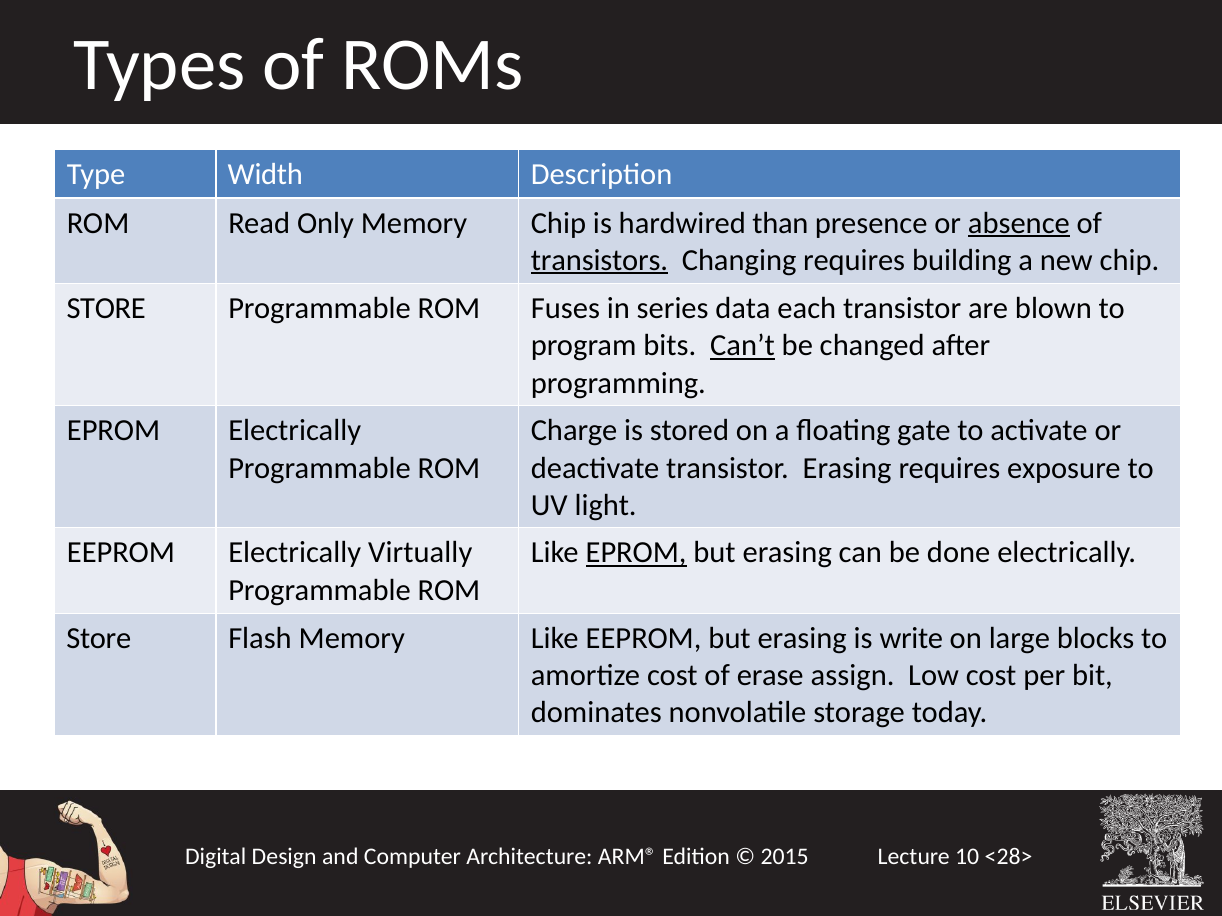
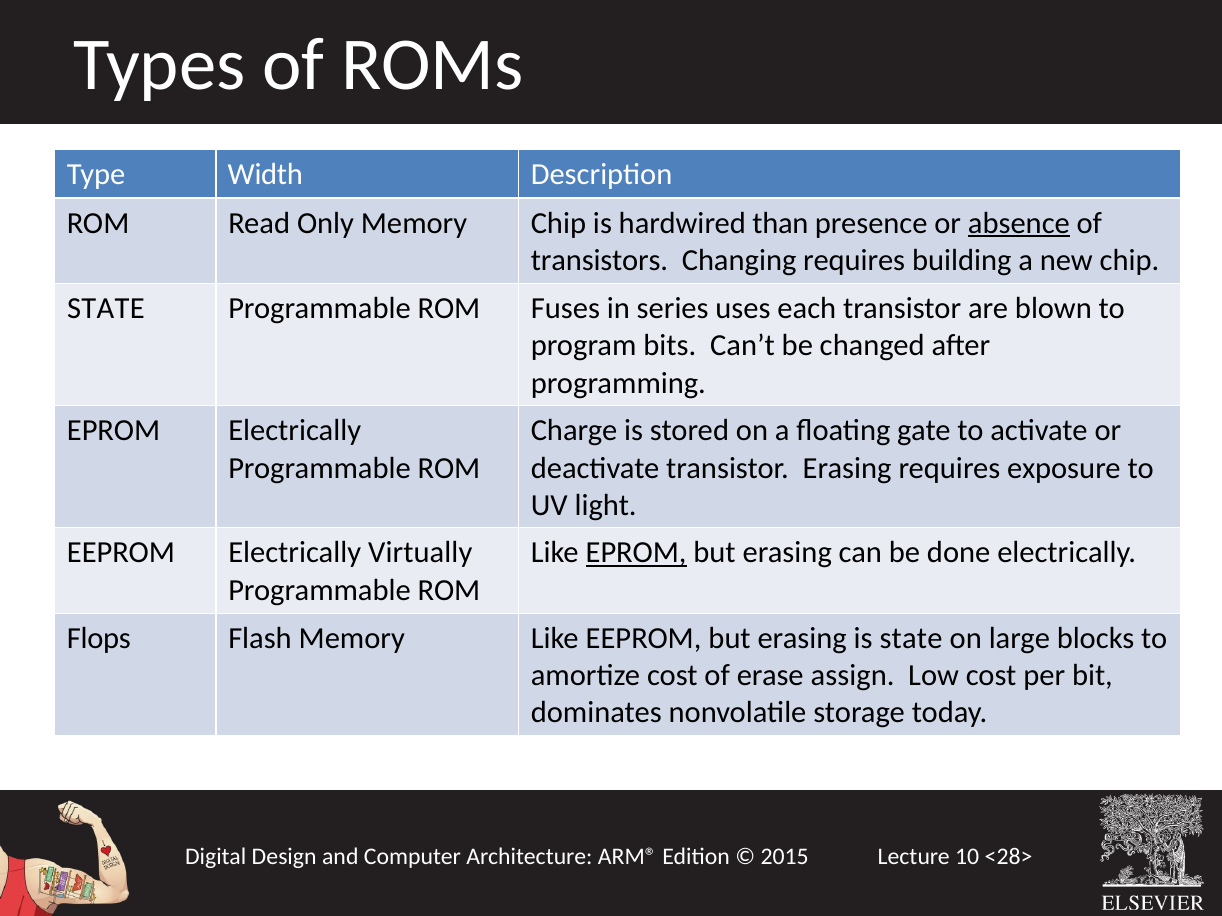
transistors underline: present -> none (600, 260)
STORE: STORE -> STATE (106, 309)
data: data -> uses (743, 309)
Can’t underline: present -> none (742, 346)
Store: Store -> Flops (99, 639)
is write: write -> state (911, 639)
